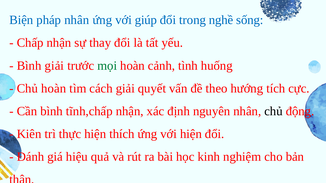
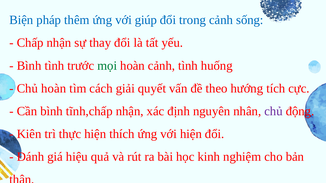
pháp nhân: nhân -> thêm (77, 20)
trong nghề: nghề -> cảnh (221, 20)
Bình giải: giải -> tình (54, 66)
chủ colour: black -> purple (273, 111)
